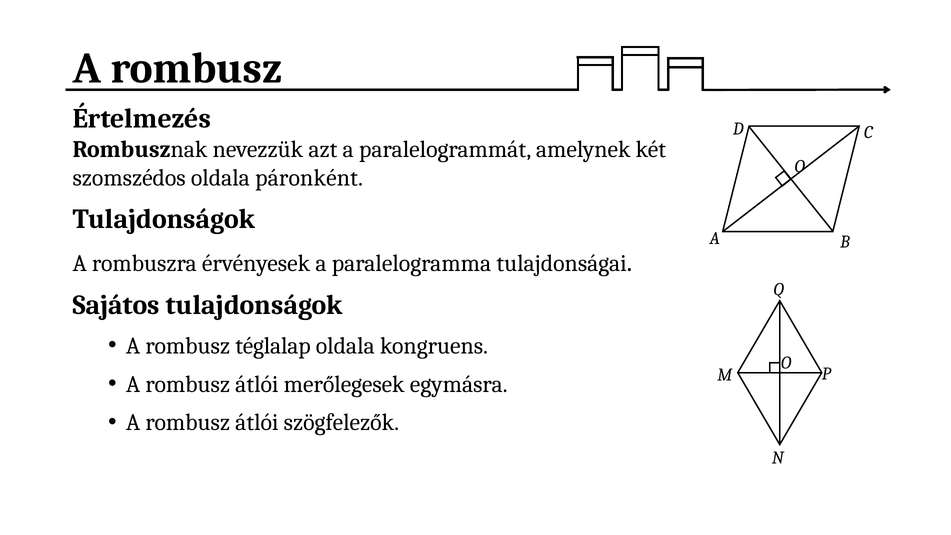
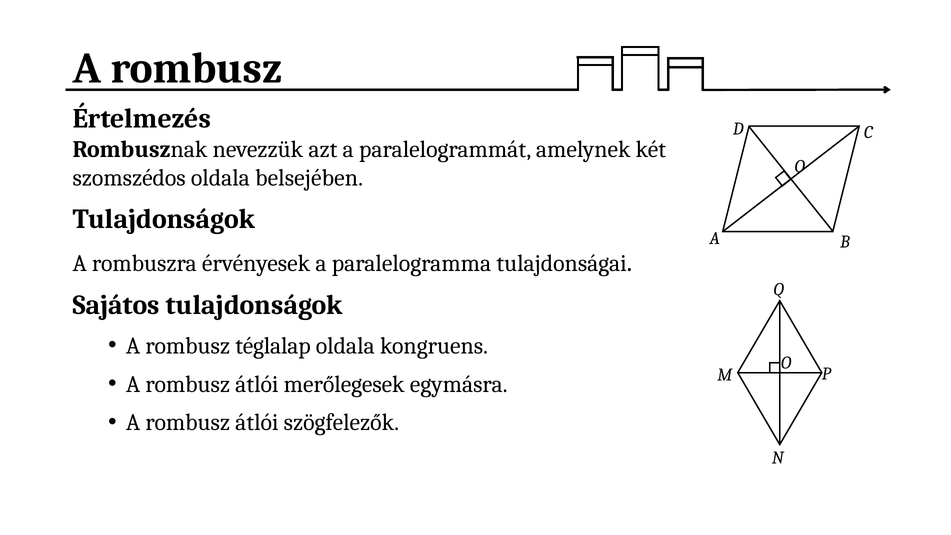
páronként: páronként -> belsejében (309, 178)
